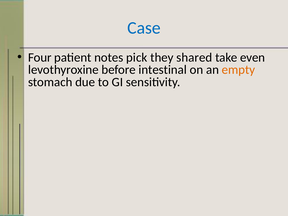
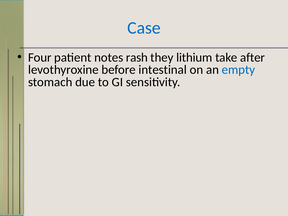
pick: pick -> rash (137, 57)
shared: shared -> lithium (194, 57)
even: even -> after (253, 57)
empty colour: orange -> blue (238, 70)
